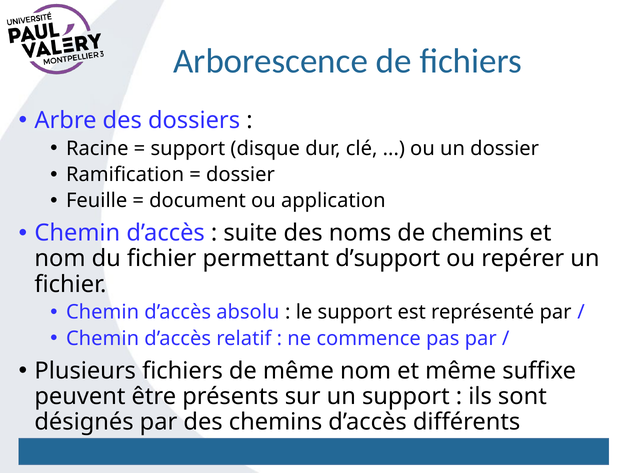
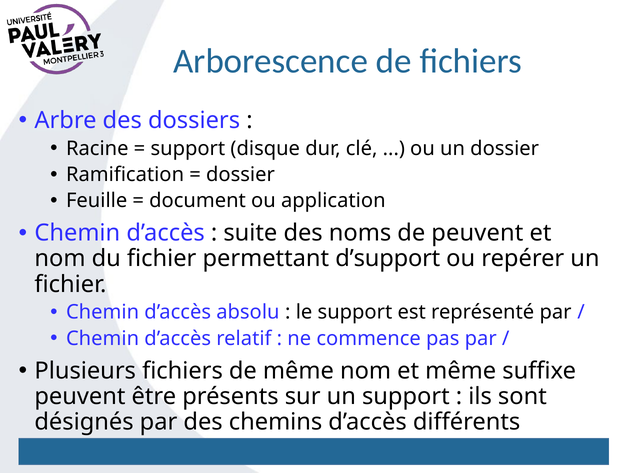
de chemins: chemins -> peuvent (477, 233)
